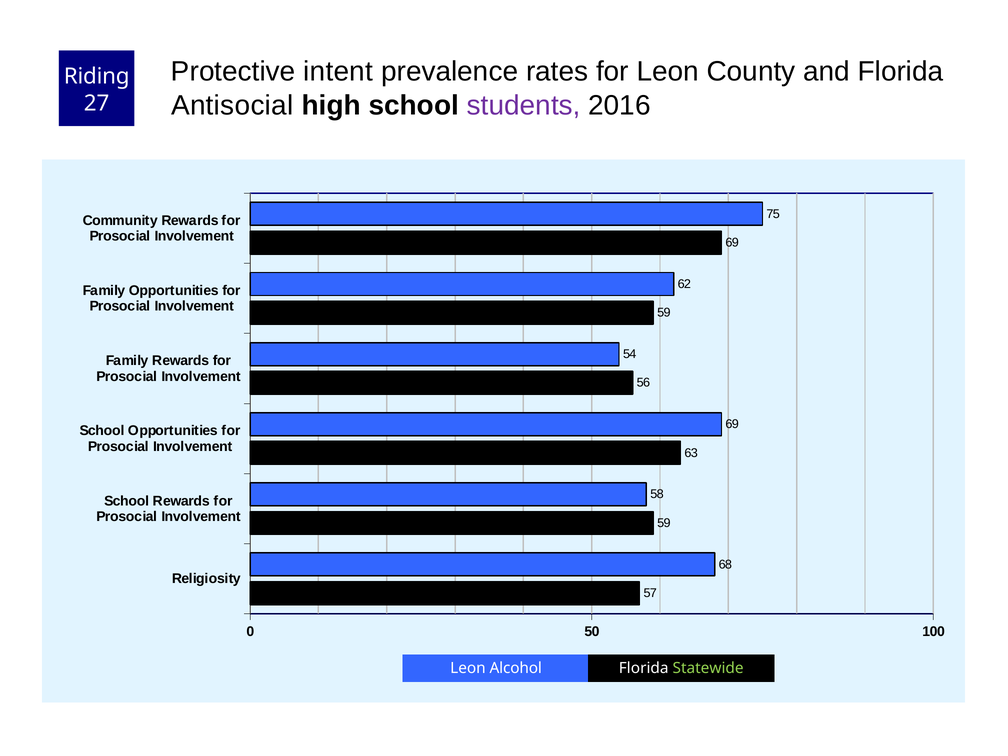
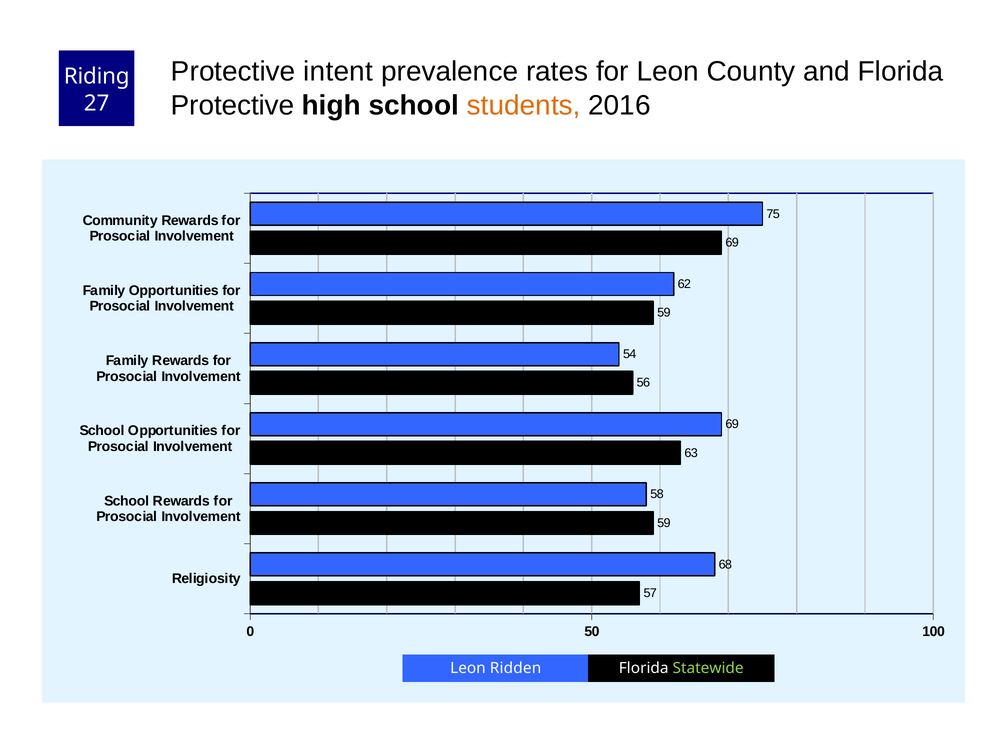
Antisocial: Antisocial -> Protective (233, 105)
students colour: purple -> orange (524, 105)
Alcohol: Alcohol -> Ridden (516, 668)
